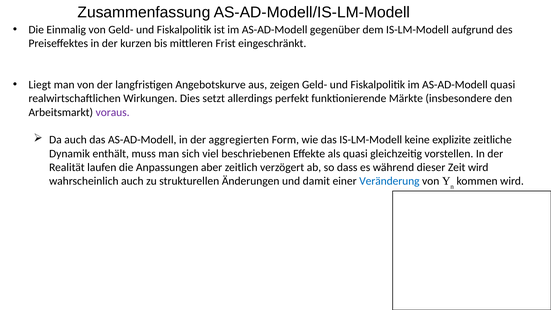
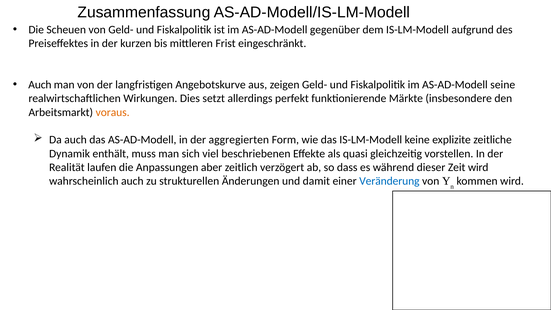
Einmalig: Einmalig -> Scheuen (66, 30)
Liegt: Liegt -> Auch (40, 85)
AS-AD-Modell quasi: quasi -> seine (503, 85)
voraus colour: purple -> orange (113, 112)
